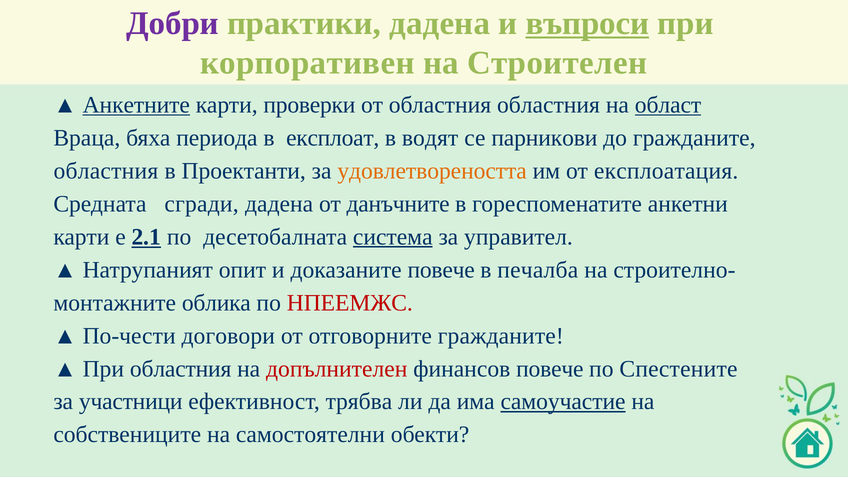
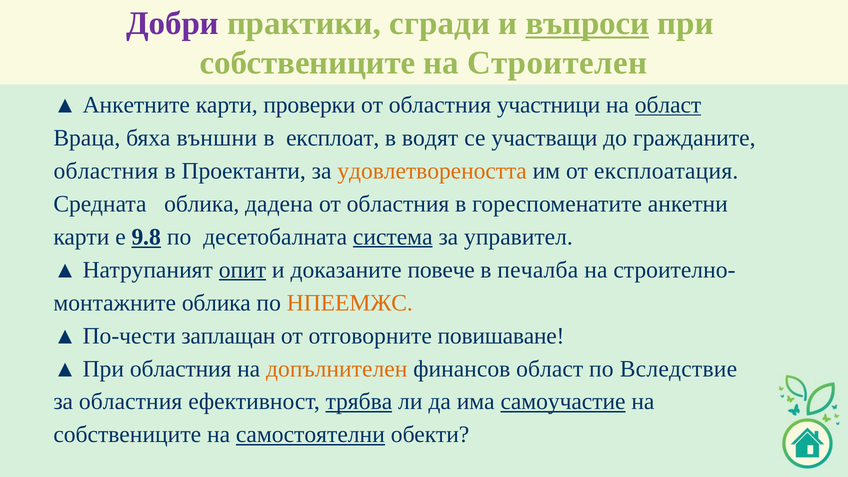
практики дадена: дадена -> сгради (440, 24)
корпоративен: корпоративен -> собствениците (308, 63)
Анкетните underline: present -> none (136, 105)
областния областния: областния -> участници (549, 105)
периода: периода -> външни (217, 138)
парникови: парникови -> участващи (544, 138)
Средната сгради: сгради -> облика (202, 204)
дадена от данъчните: данъчните -> областния (398, 204)
2.1: 2.1 -> 9.8 (146, 237)
опит underline: none -> present (242, 270)
НПЕЕМЖС colour: red -> orange (350, 303)
договори: договори -> заплащан (228, 336)
отговорните гражданите: гражданите -> повишаване (501, 336)
допълнителен colour: red -> orange (337, 369)
финансов повече: повече -> област (550, 369)
Спестените: Спестените -> Вследствие (678, 369)
за участници: участници -> областния (131, 402)
трябва underline: none -> present (359, 402)
самостоятелни underline: none -> present (310, 435)
